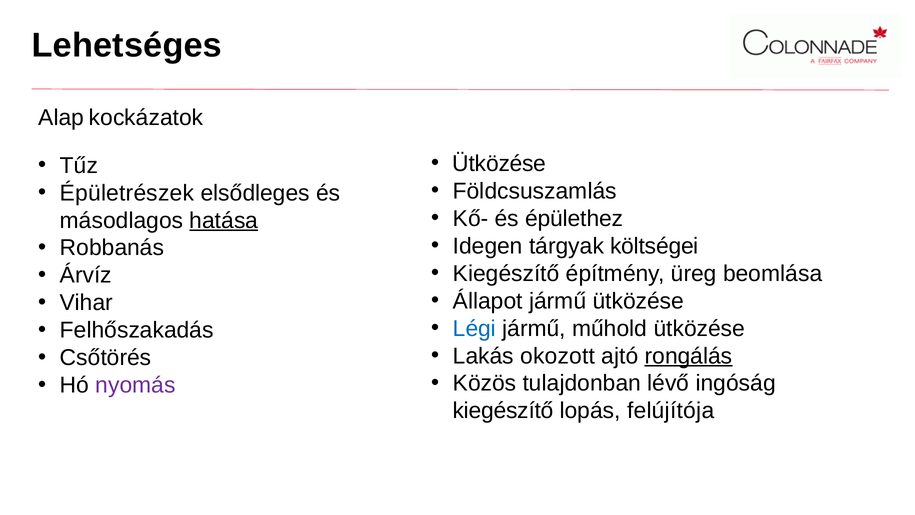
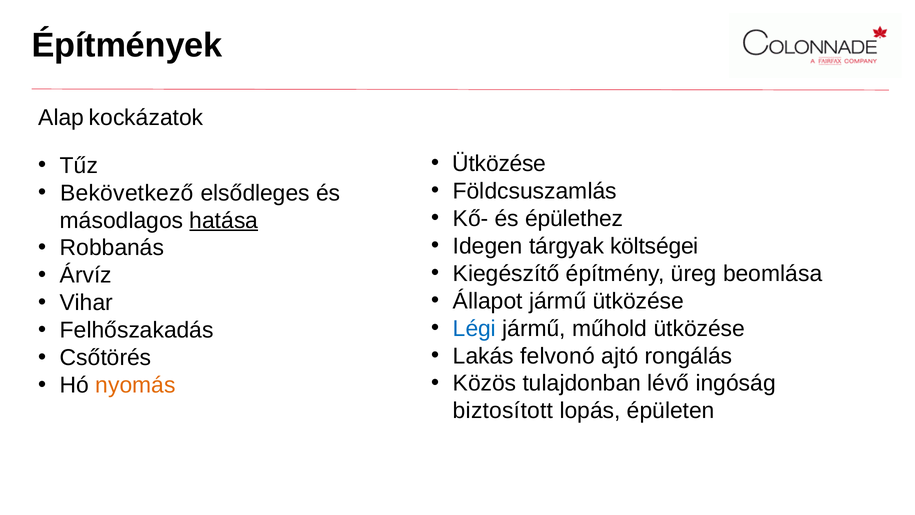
Lehetséges: Lehetséges -> Építmények (127, 45)
Épületrészek: Épületrészek -> Bekövetkező (127, 193)
okozott: okozott -> felvonó (558, 356)
rongálás underline: present -> none (689, 356)
nyomás colour: purple -> orange (135, 385)
kiegészítő: kiegészítő -> biztosított (503, 411)
felújítója: felújítója -> épületen (671, 411)
